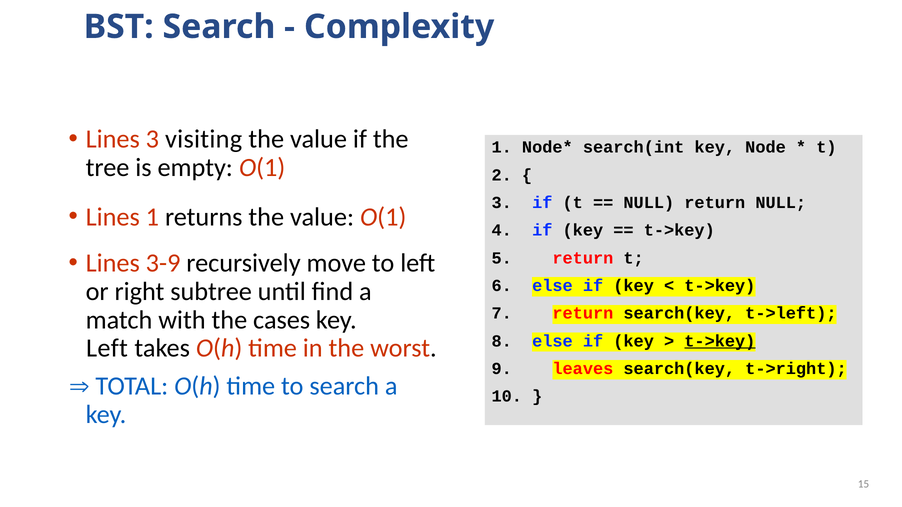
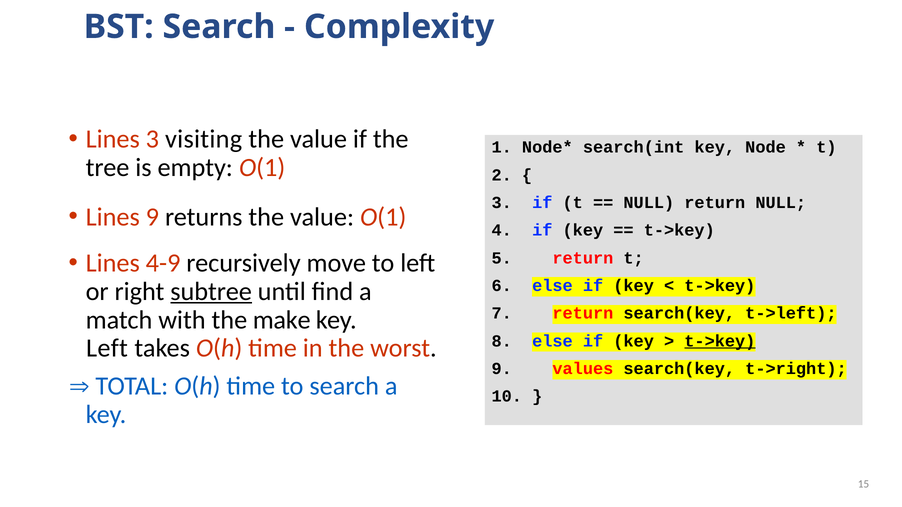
Lines 1: 1 -> 9 (152, 217)
3-9: 3-9 -> 4-9 (163, 263)
subtree underline: none -> present (211, 292)
cases: cases -> make (282, 320)
leaves: leaves -> values (583, 369)
